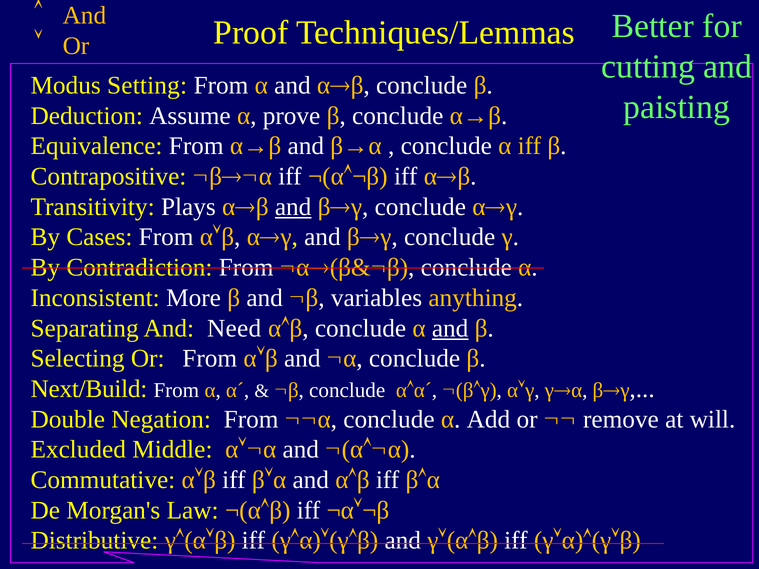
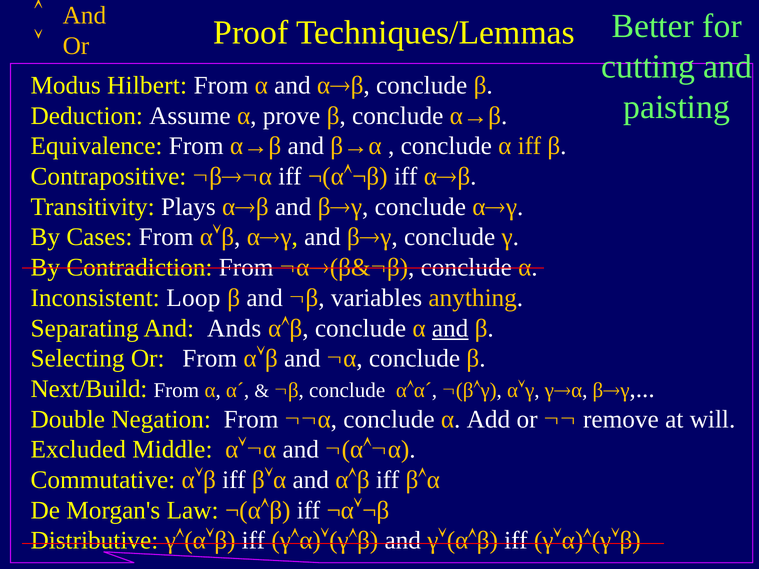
Setting: Setting -> Hilbert (147, 85)
and underline: present -> none (293, 207)
More: More -> Loop (193, 298)
Need: Need -> Ands (234, 328)
